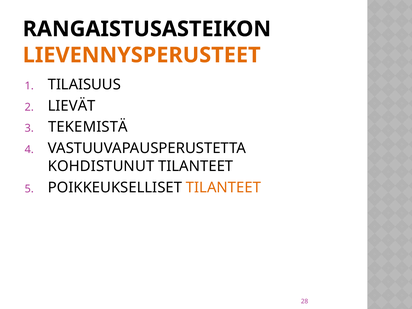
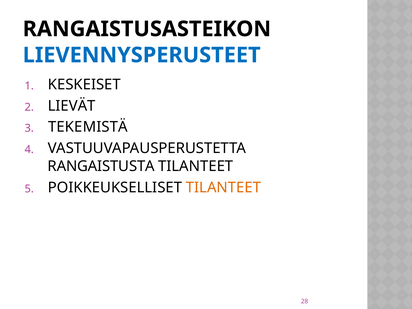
LIEVENNYSPERUSTEET colour: orange -> blue (142, 55)
TILAISUUS: TILAISUUS -> KESKEISET (84, 85)
KOHDISTUNUT: KOHDISTUNUT -> RANGAISTUSTA (101, 166)
